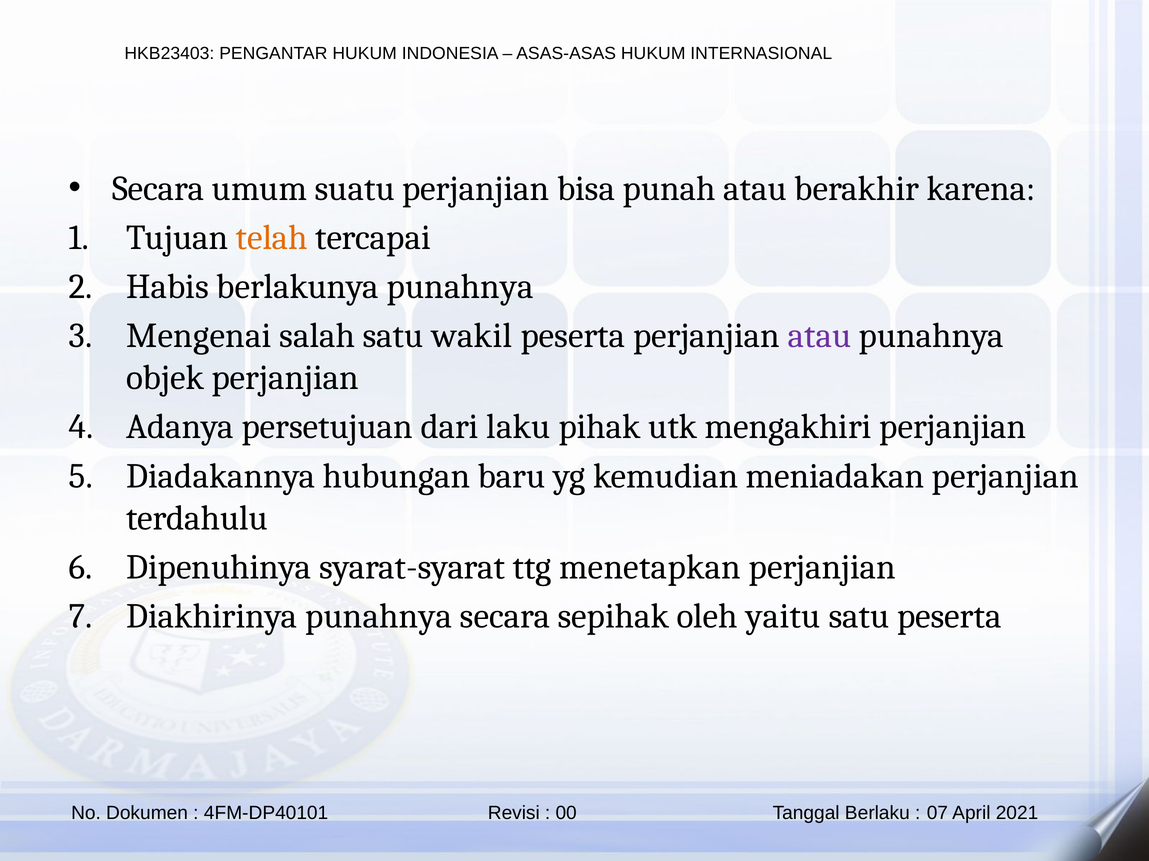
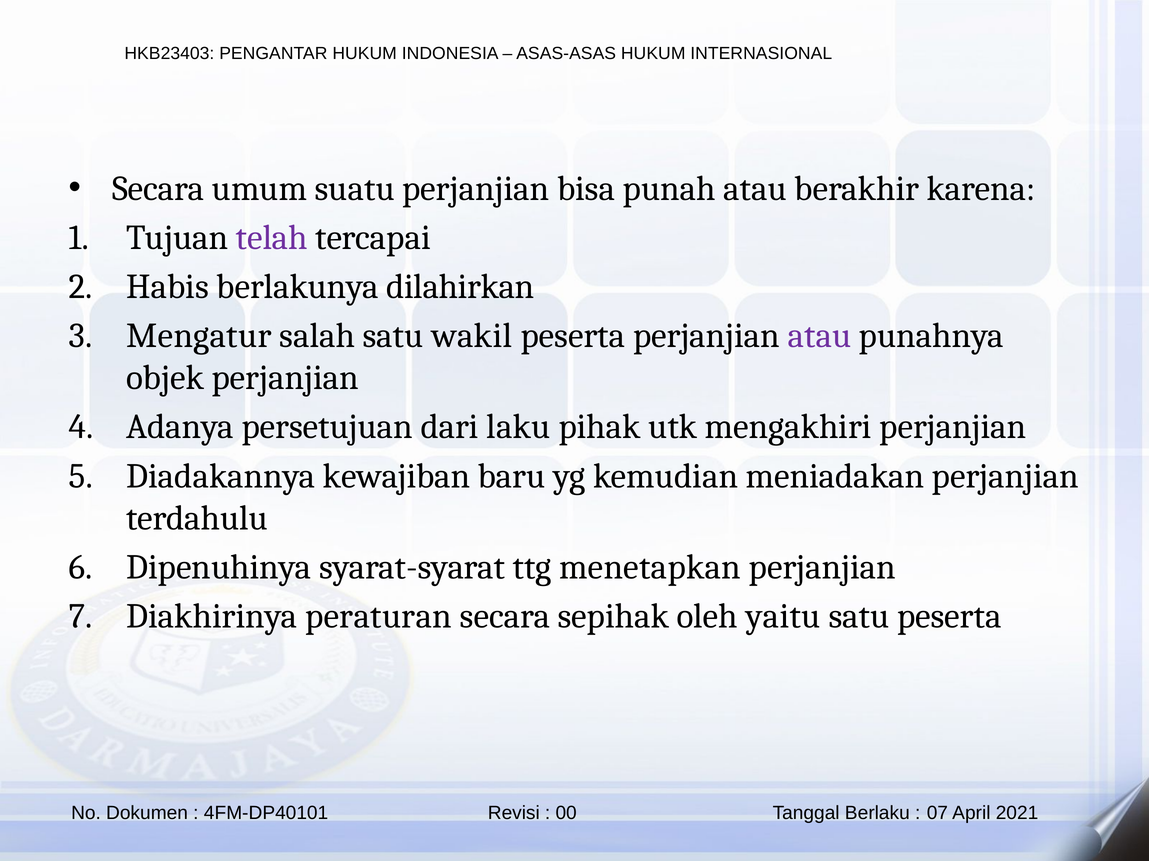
telah colour: orange -> purple (272, 238)
berlakunya punahnya: punahnya -> dilahirkan (460, 287)
Mengenai: Mengenai -> Mengatur (199, 336)
hubungan: hubungan -> kewajiban (397, 476)
Diakhirinya punahnya: punahnya -> peraturan (379, 617)
